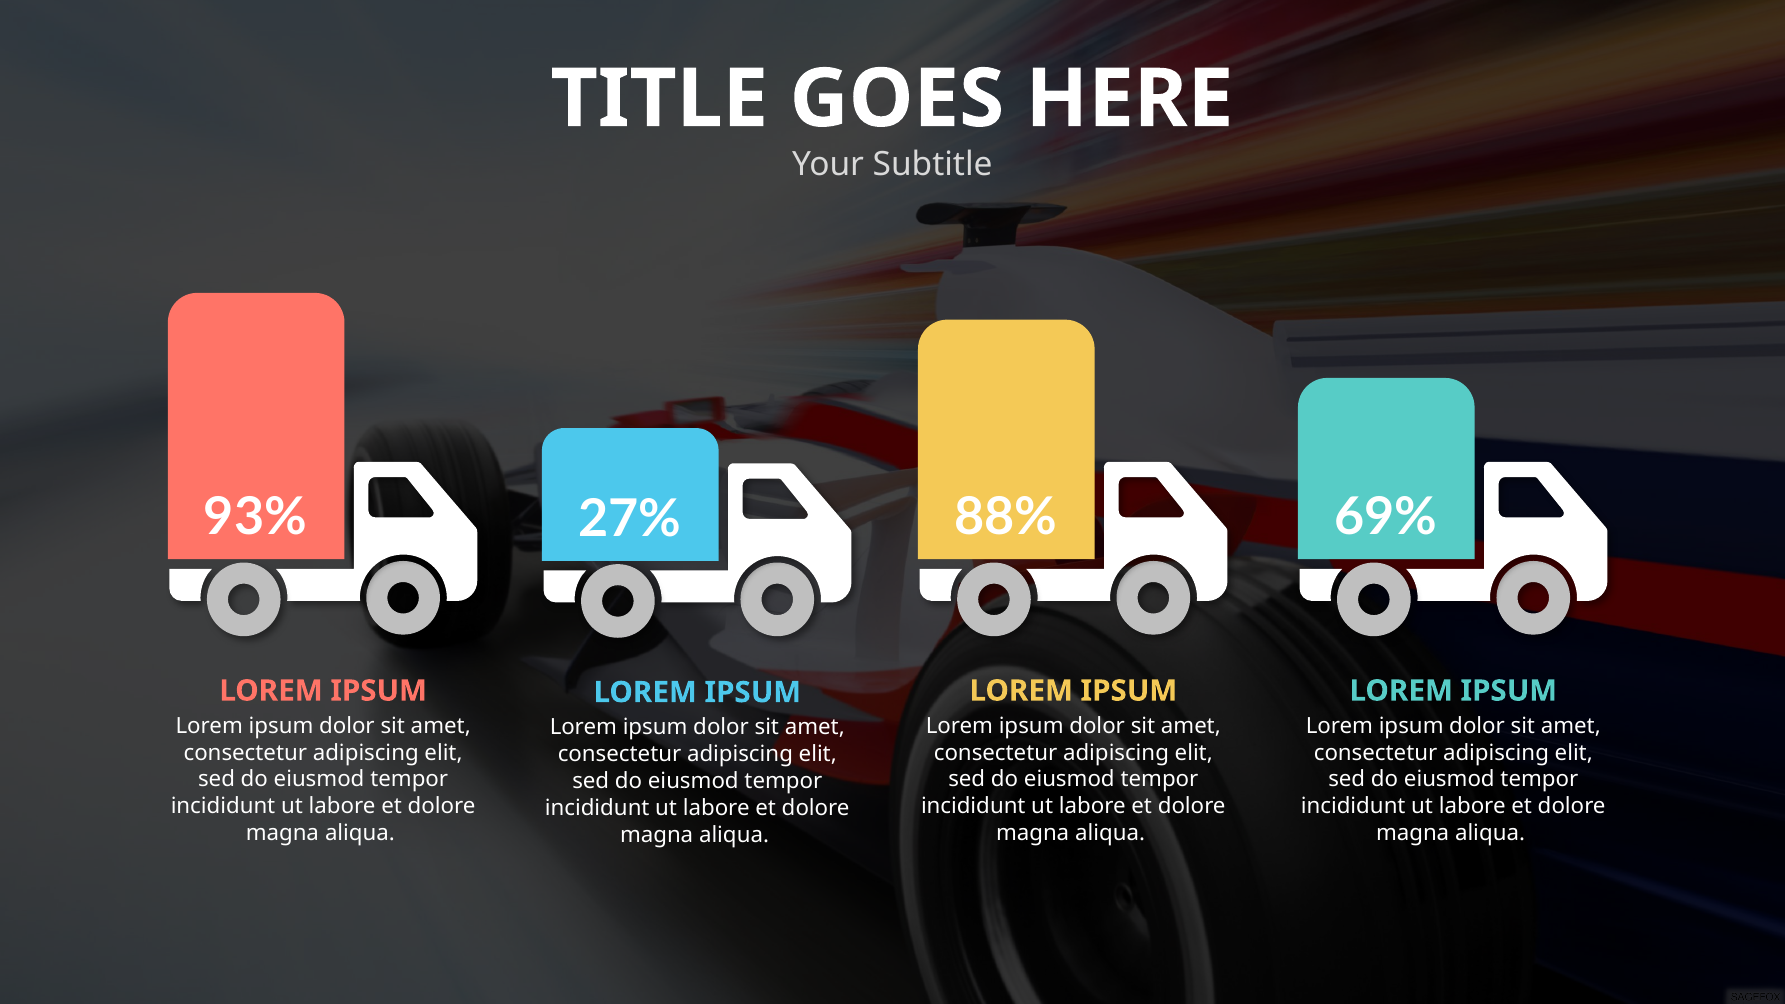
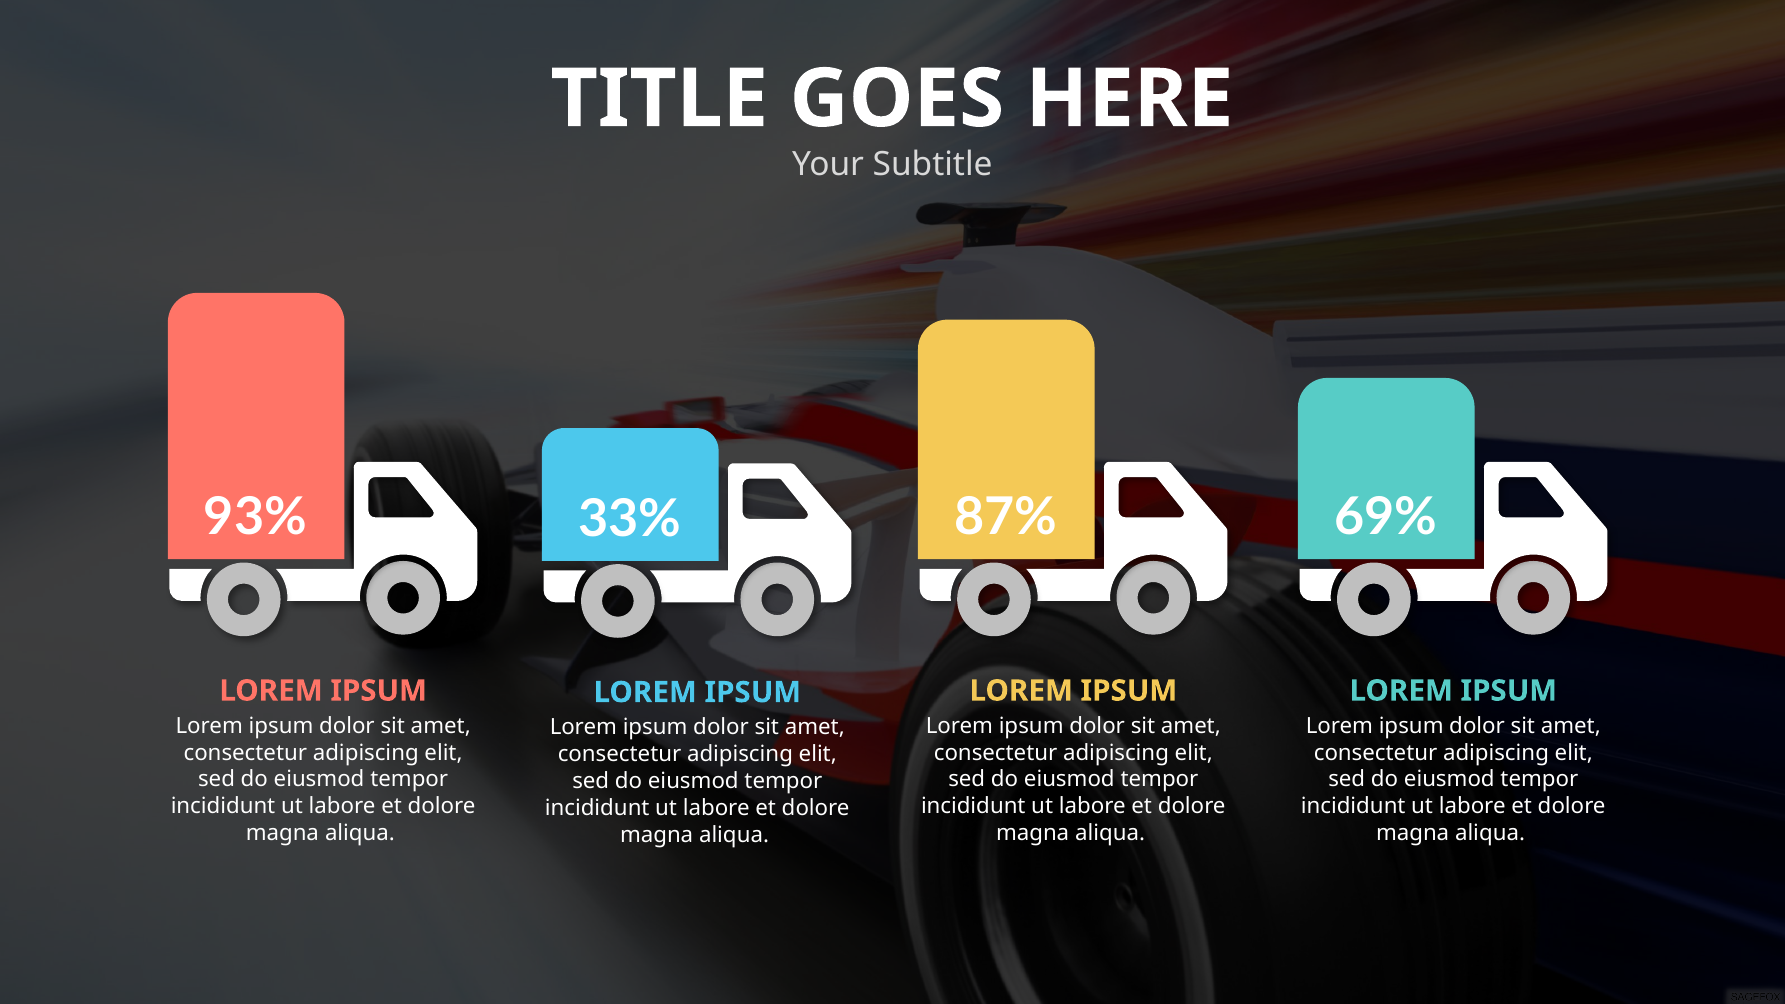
88%: 88% -> 87% (1006, 518)
27%: 27% -> 33% (630, 519)
